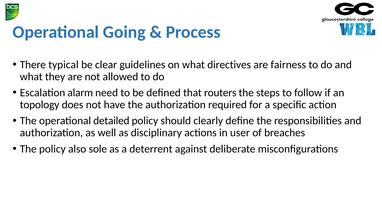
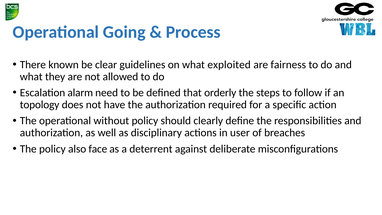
typical: typical -> known (64, 65)
directives: directives -> exploited (229, 65)
routers: routers -> orderly (220, 93)
detailed: detailed -> without (111, 121)
sole: sole -> face (98, 149)
